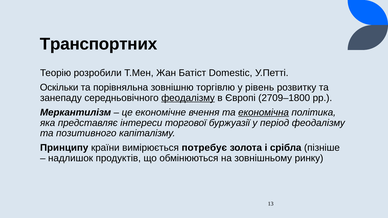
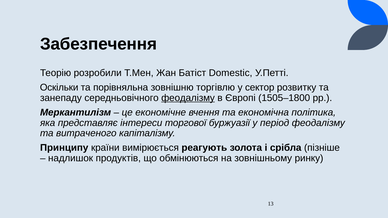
Транспортних: Транспортних -> Забезпечення (99, 44)
рівень: рівень -> сектор (260, 87)
2709–1800: 2709–1800 -> 1505–1800 (284, 98)
економічна underline: present -> none (264, 112)
позитивного: позитивного -> витраченого (86, 133)
потребує: потребує -> реагують (204, 148)
